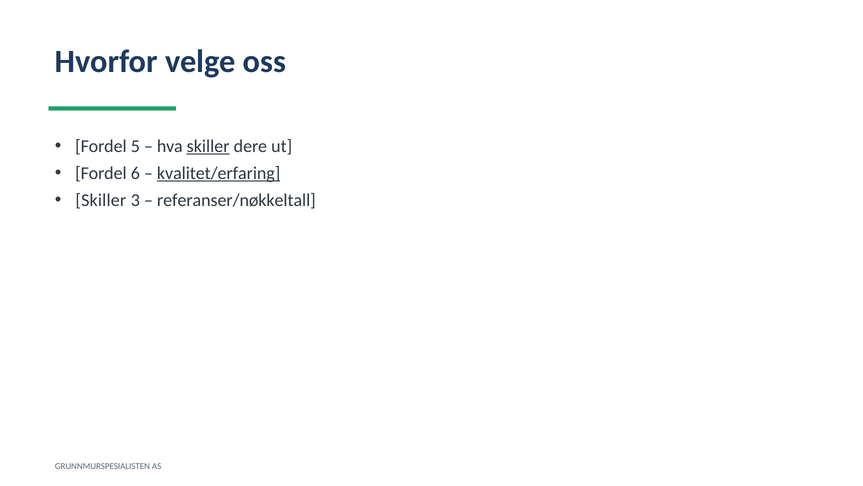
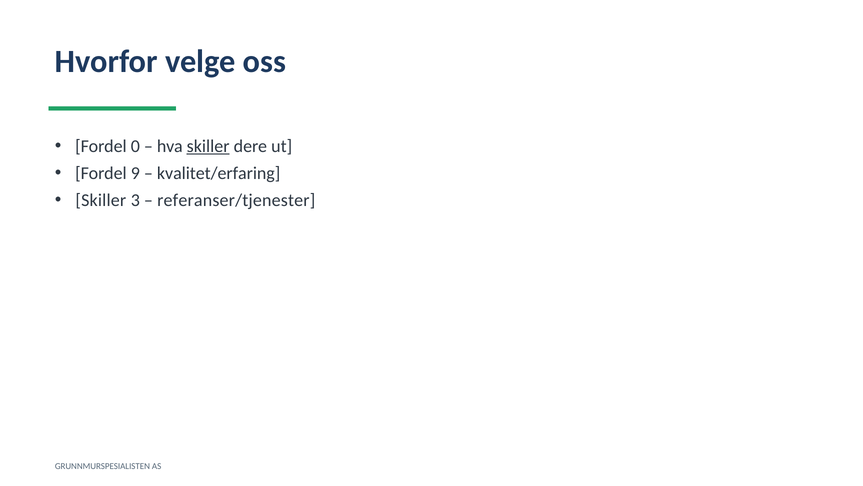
5: 5 -> 0 (135, 146)
6: 6 -> 9 (135, 173)
kvalitet/erfaring underline: present -> none (219, 173)
referanser/nøkkeltall: referanser/nøkkeltall -> referanser/tjenester (236, 200)
